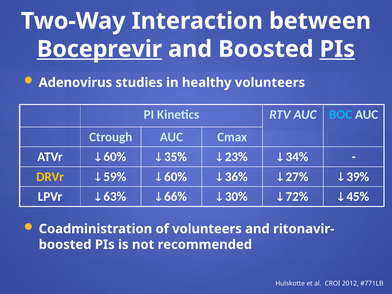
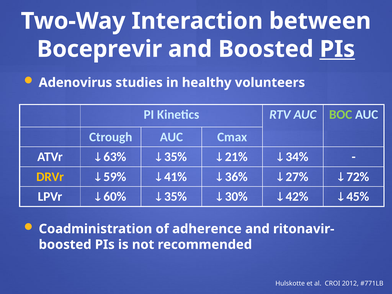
Boceprevir underline: present -> none (99, 49)
BOC colour: light blue -> light green (341, 115)
60%: 60% -> 63% (115, 157)
23%: 23% -> 21% (236, 157)
60%: 60% -> 41% (176, 177)
39%: 39% -> 72% (358, 177)
63%: 63% -> 60% (115, 197)
66%: 66% -> 35% (176, 197)
72%: 72% -> 42% (297, 197)
of volunteers: volunteers -> adherence (207, 229)
